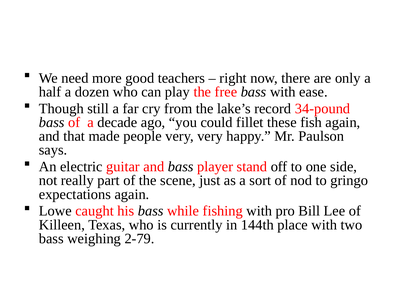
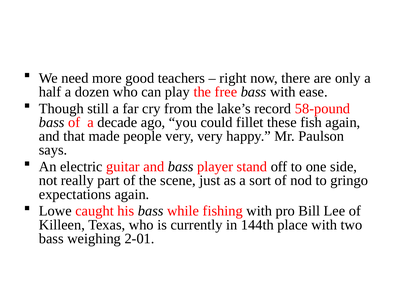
34-pound: 34-pound -> 58-pound (323, 109)
2-79: 2-79 -> 2-01 (140, 239)
